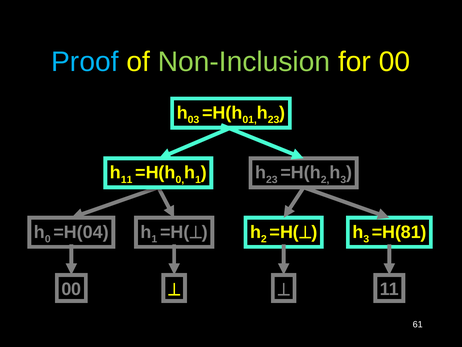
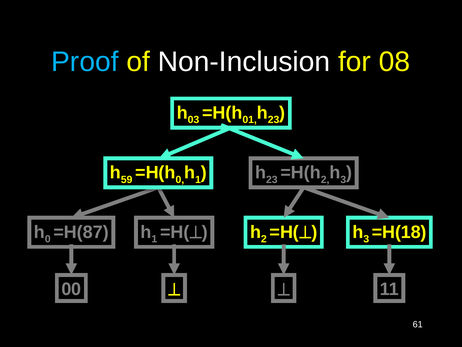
Non-Inclusion colour: light green -> white (244, 62)
for 00: 00 -> 08 (395, 62)
11: 11 -> 59 (127, 179)
=H(04: =H(04 -> =H(87 (81, 232)
=H(81: =H(81 -> =H(18 (399, 232)
